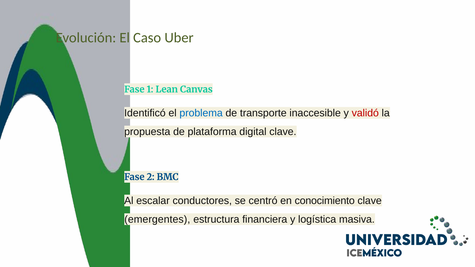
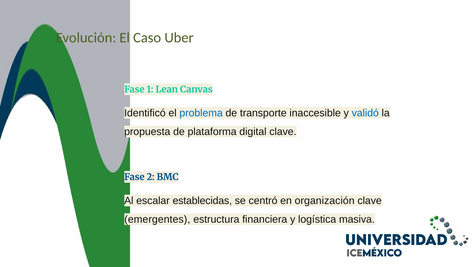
validó colour: red -> blue (365, 113)
conductores: conductores -> establecidas (202, 201)
conocimiento: conocimiento -> organización (325, 201)
